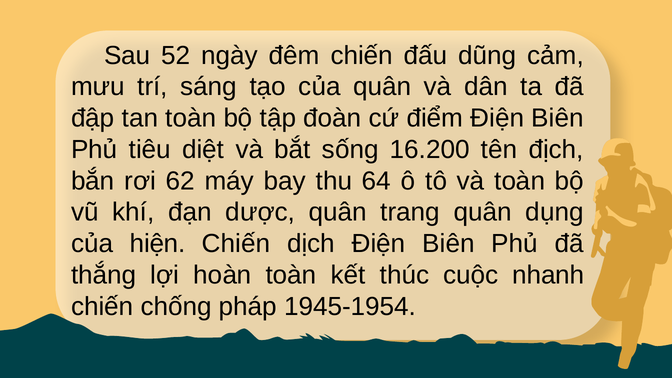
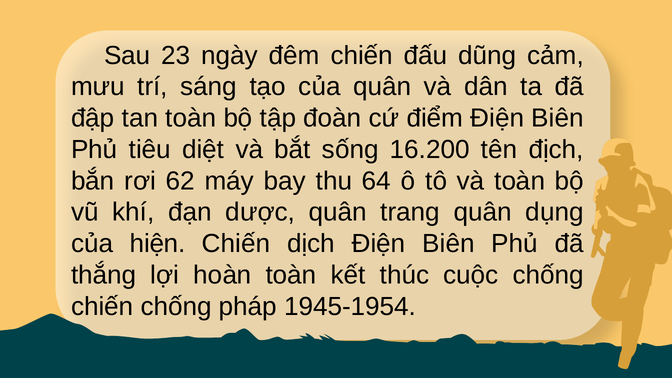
52: 52 -> 23 (176, 55)
cuộc nhanh: nhanh -> chống (548, 275)
